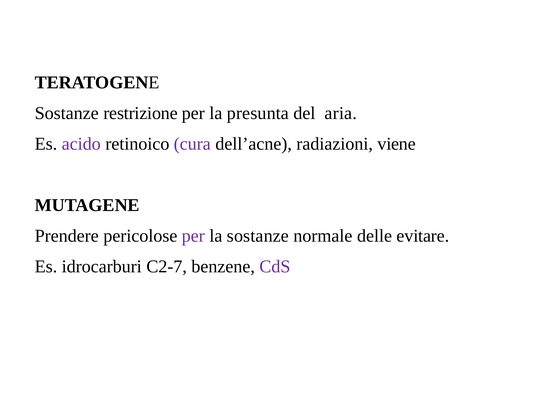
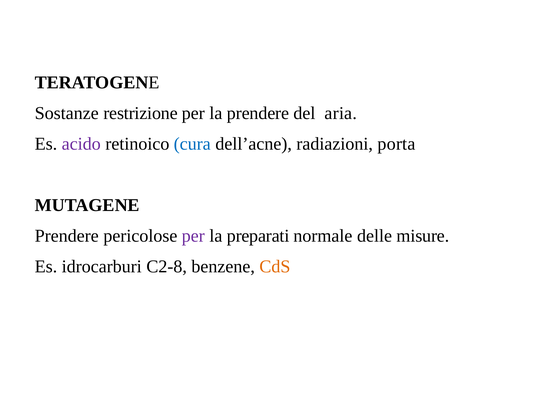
la presunta: presunta -> prendere (258, 113)
cura colour: purple -> blue (192, 144)
viene: viene -> porta (396, 144)
la sostanze: sostanze -> preparati (258, 236)
evitare: evitare -> misure (423, 236)
C2-7: C2-7 -> C2-8 (167, 266)
CdS colour: purple -> orange (275, 266)
